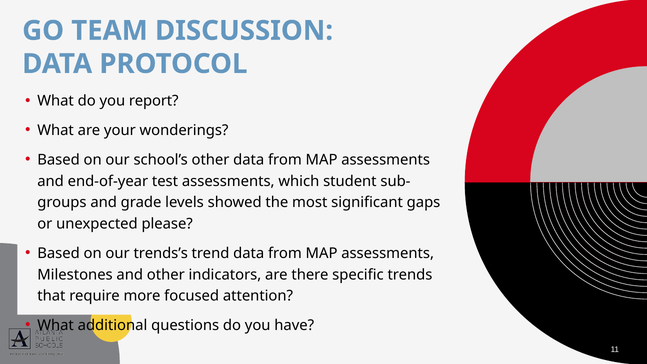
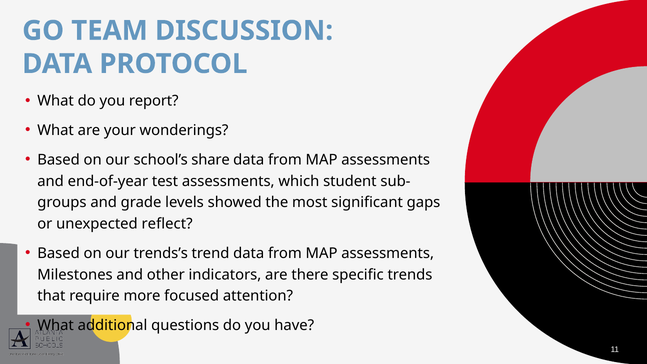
school’s other: other -> share (211, 160)
please: please -> reflect (167, 224)
